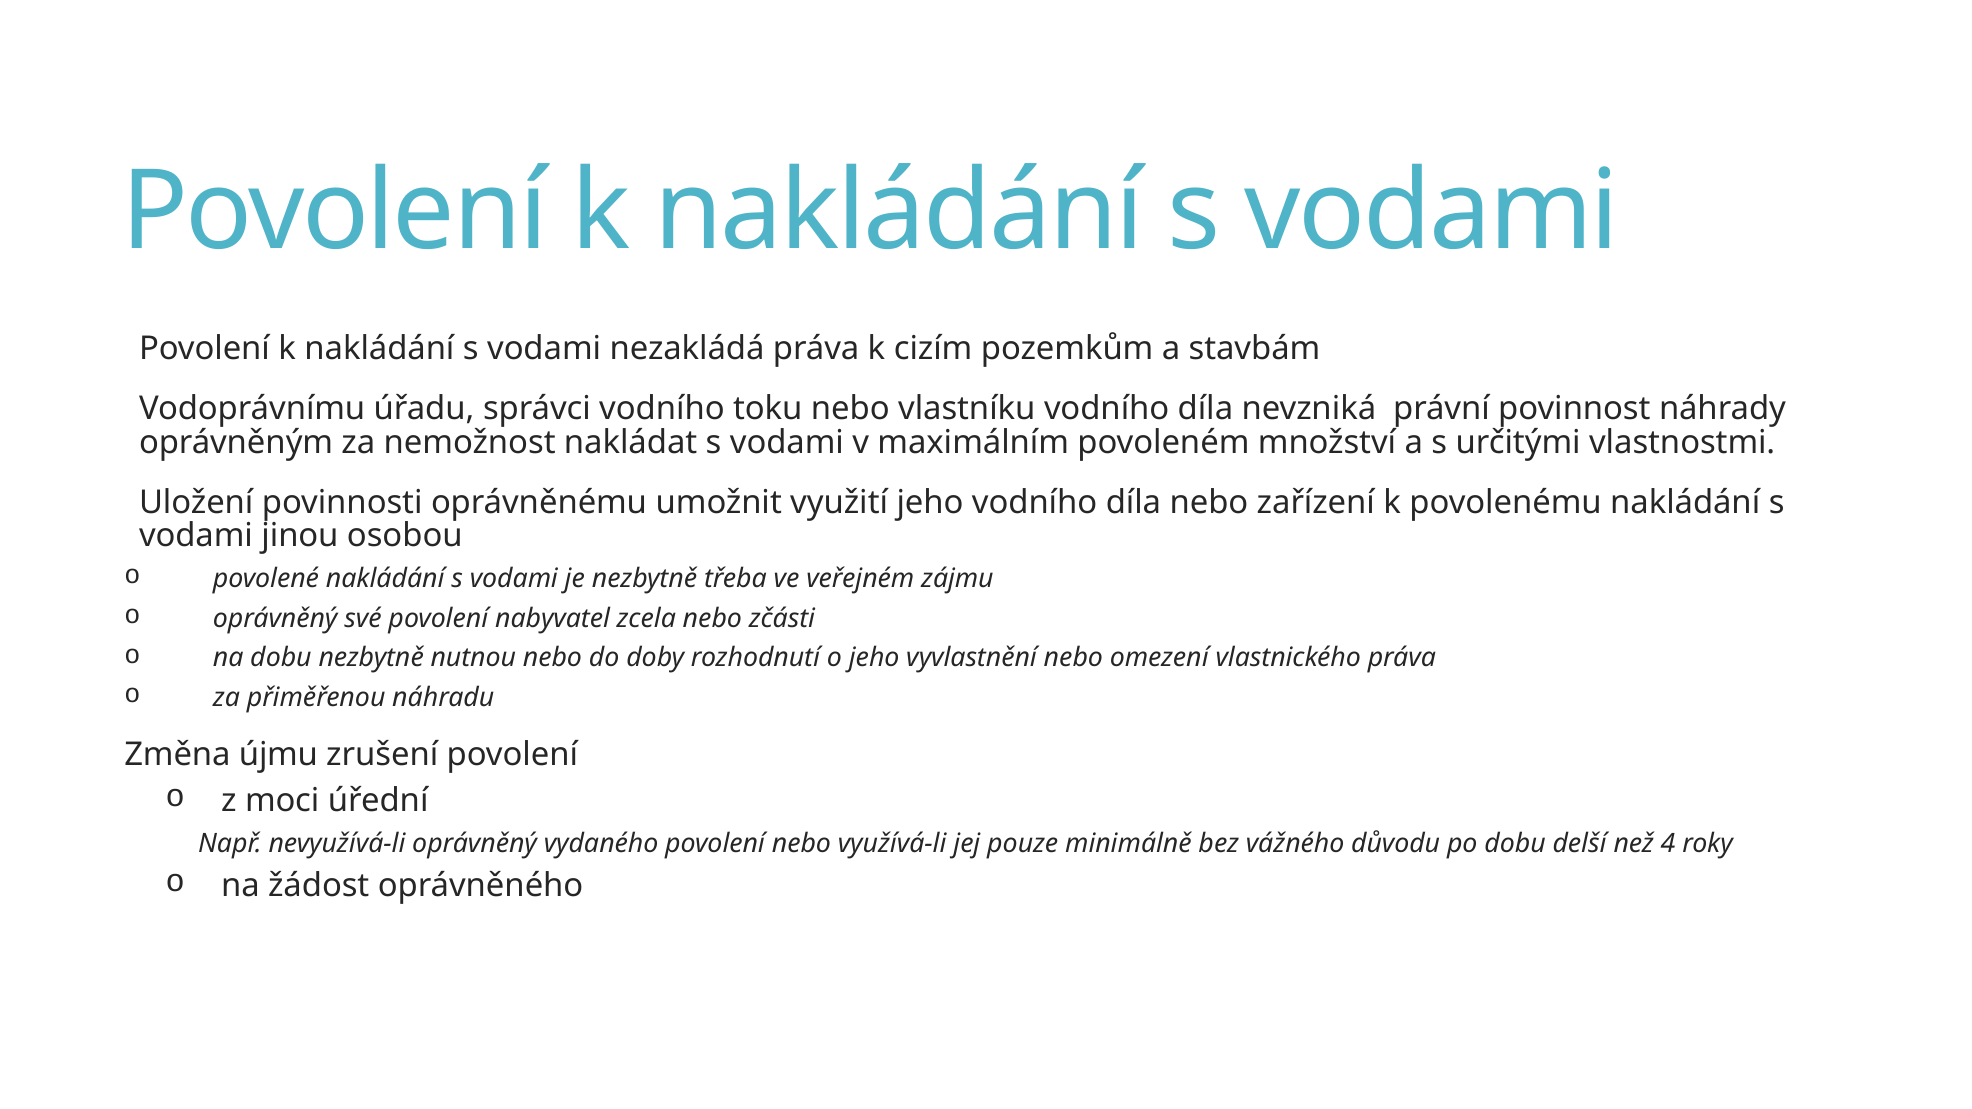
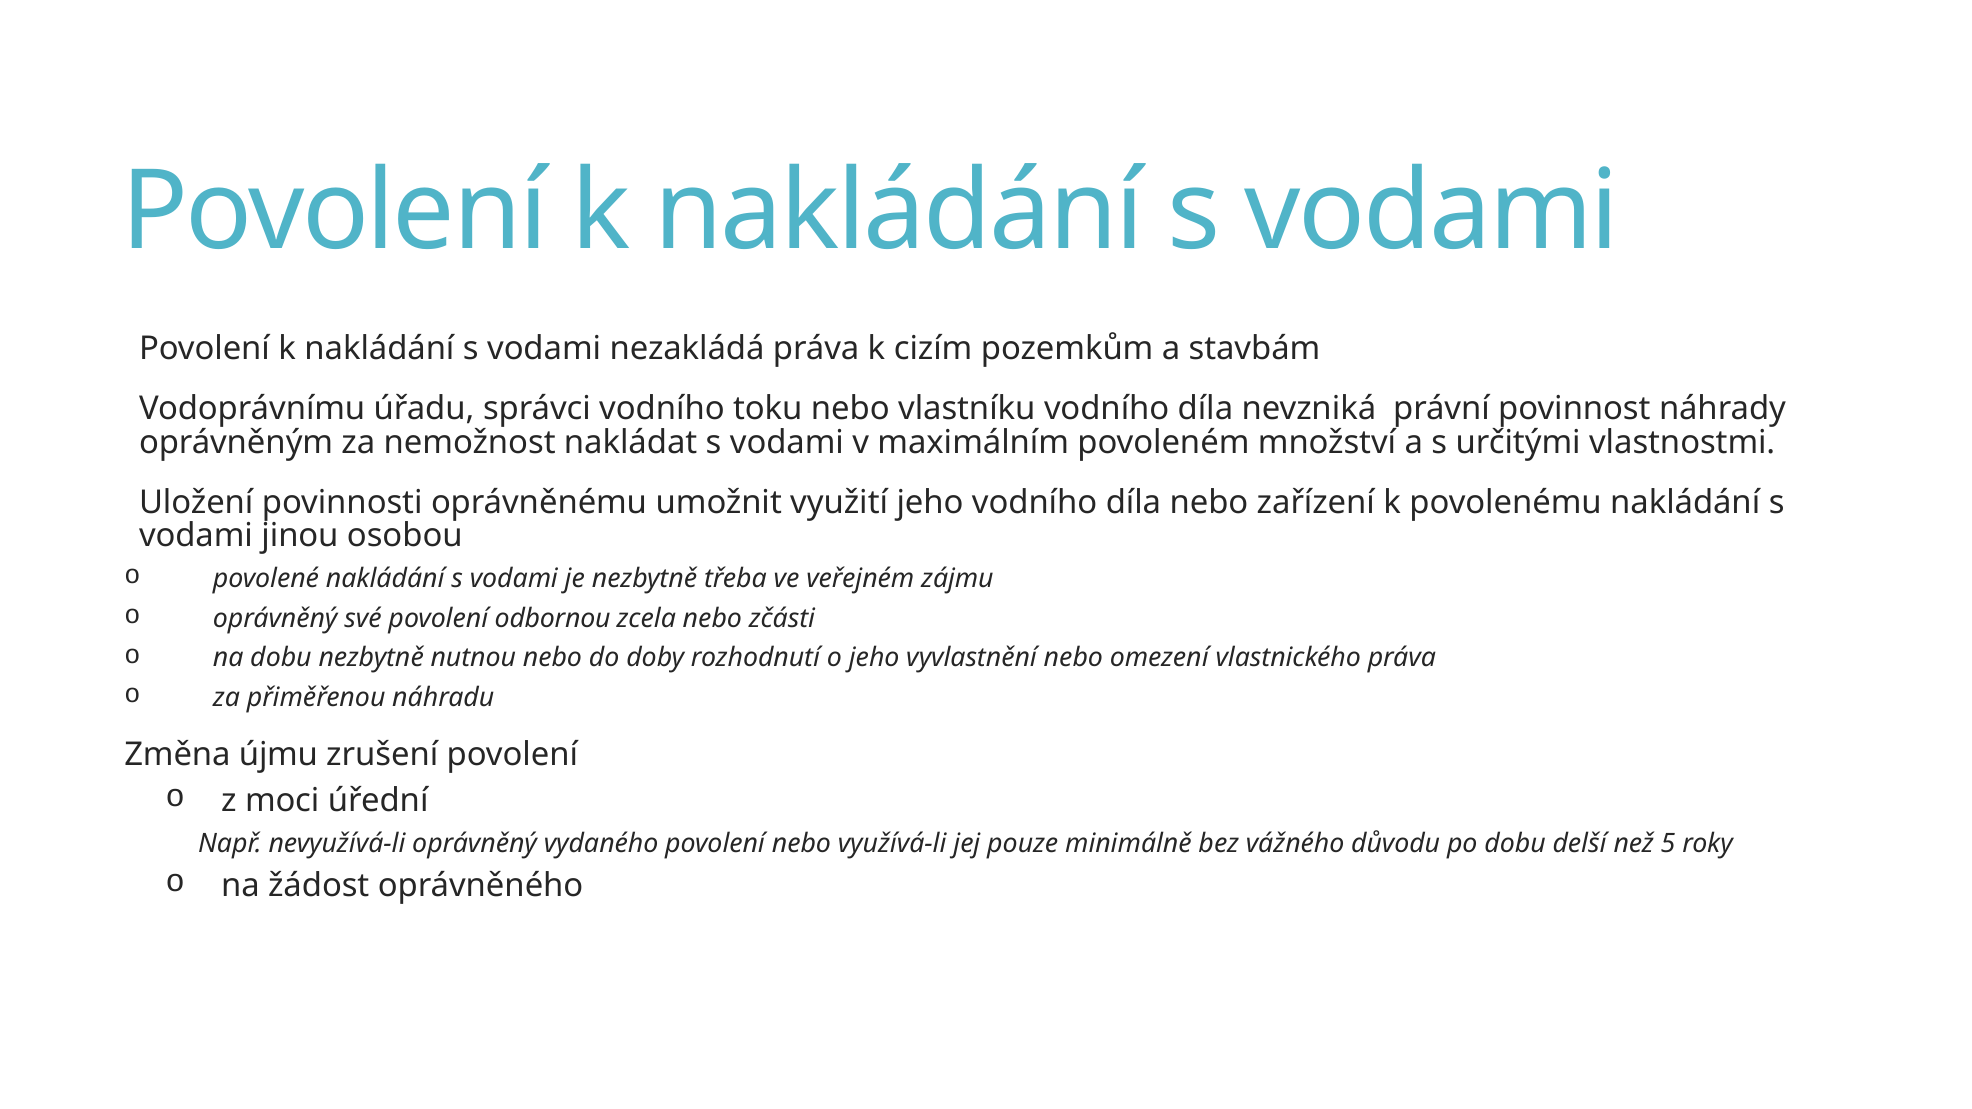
nabyvatel: nabyvatel -> odbornou (553, 619)
4: 4 -> 5 (1668, 843)
